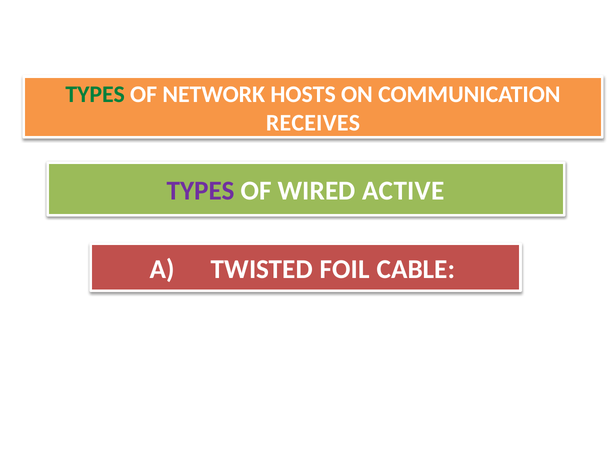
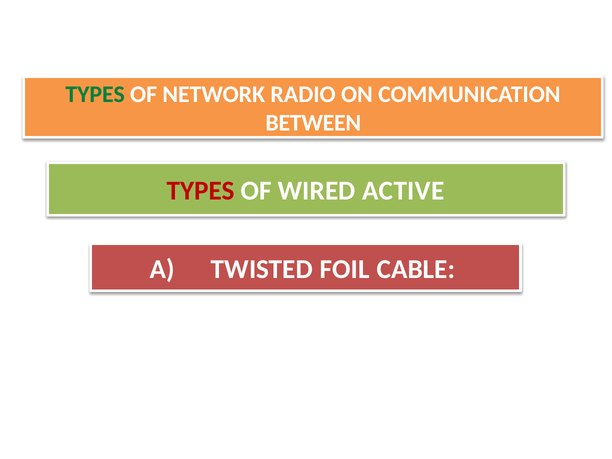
HOSTS: HOSTS -> RADIO (303, 94)
RECEIVES: RECEIVES -> BETWEEN (313, 123)
TYPES colour: purple -> red (201, 191)
